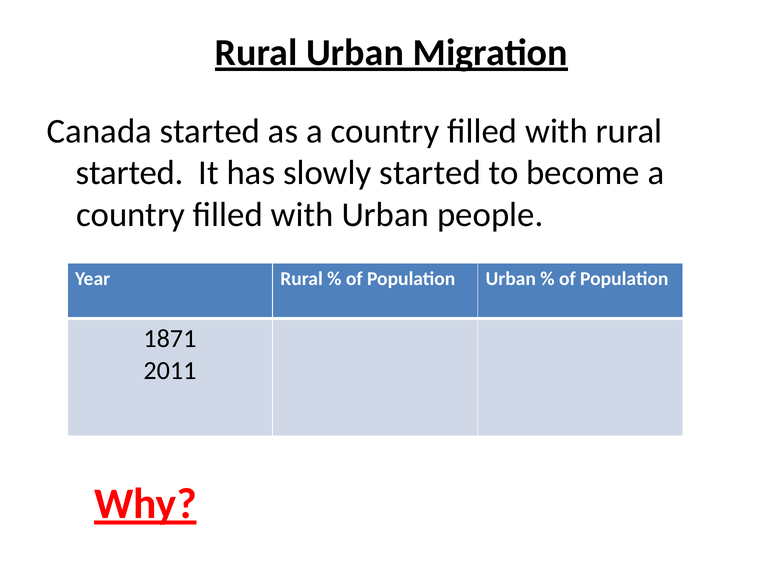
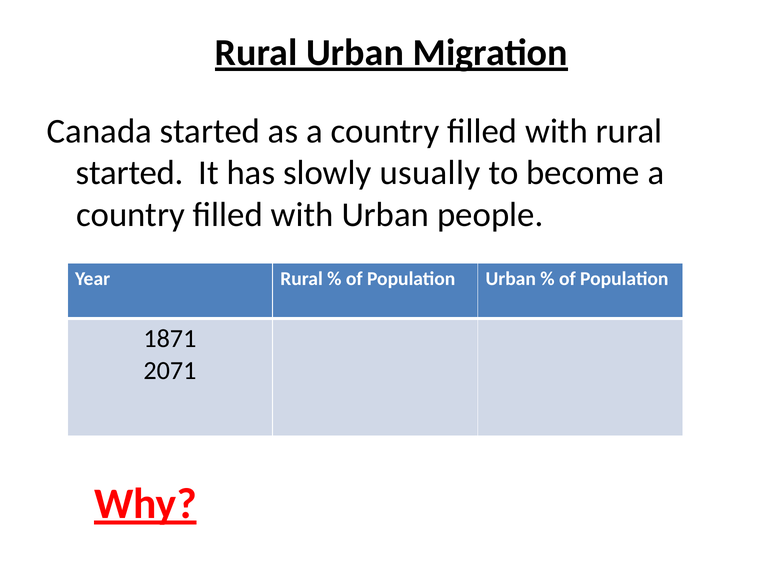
slowly started: started -> usually (430, 173)
2011: 2011 -> 2071 (170, 371)
